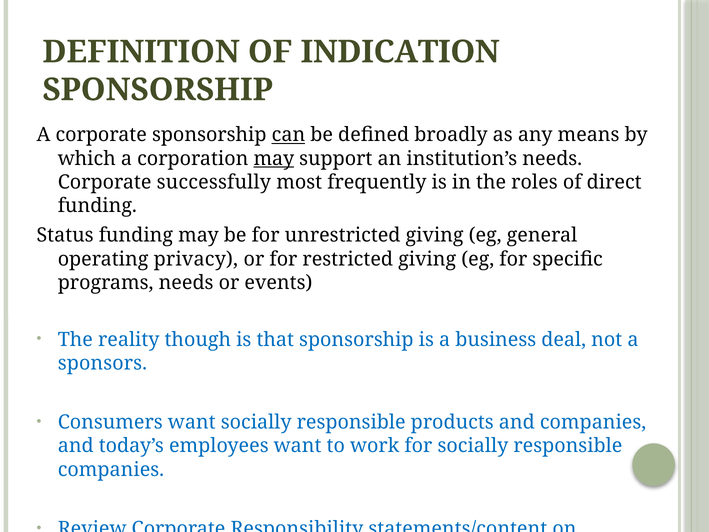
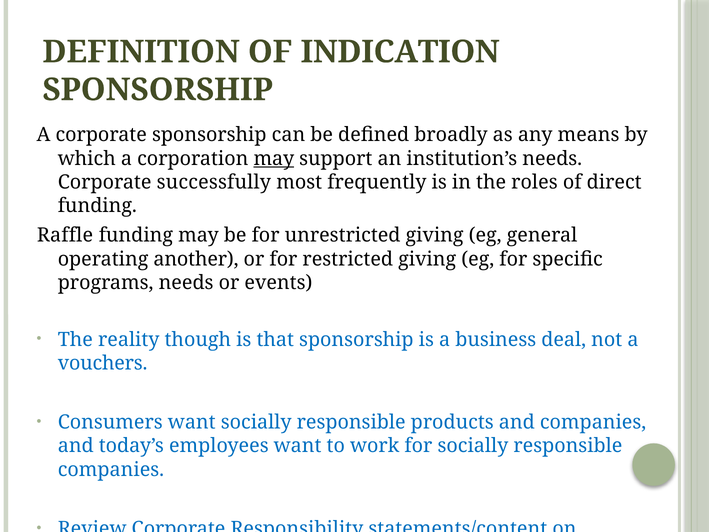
can underline: present -> none (288, 135)
Status: Status -> Raffle (65, 235)
privacy: privacy -> another (196, 259)
sponsors: sponsors -> vouchers (103, 363)
